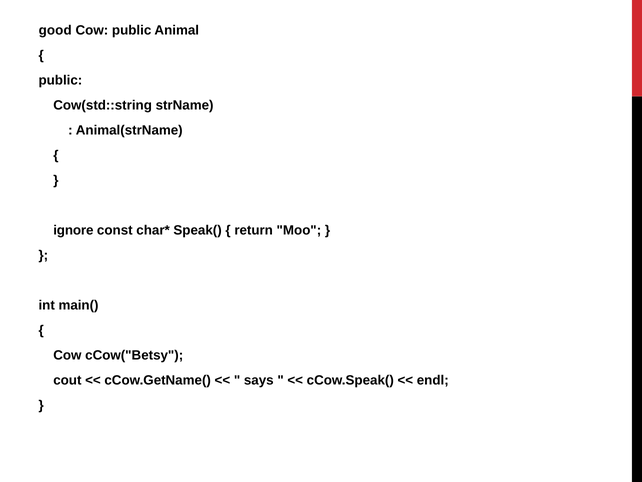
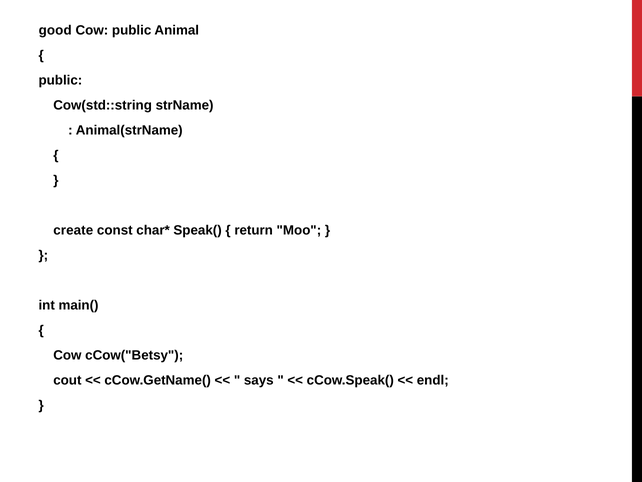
ignore: ignore -> create (73, 230)
